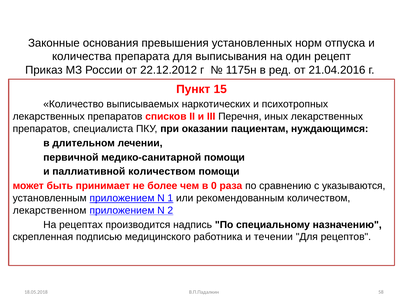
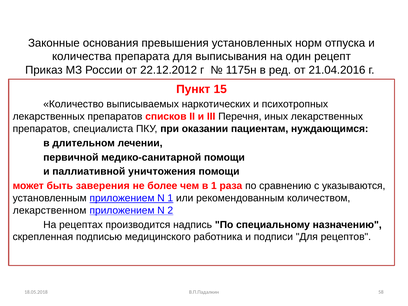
паллиативной количеством: количеством -> уничтожения (162, 172)
принимает: принимает -> заверения (103, 186)
в 0: 0 -> 1 (214, 186)
течении: течении -> подписи (273, 237)
